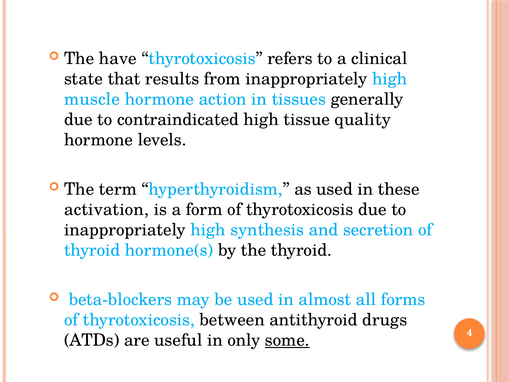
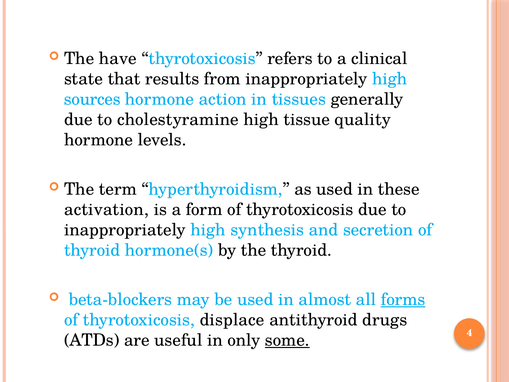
muscle: muscle -> sources (92, 99)
contraindicated: contraindicated -> cholestyramine (178, 119)
forms underline: none -> present (403, 299)
between: between -> displace (232, 320)
